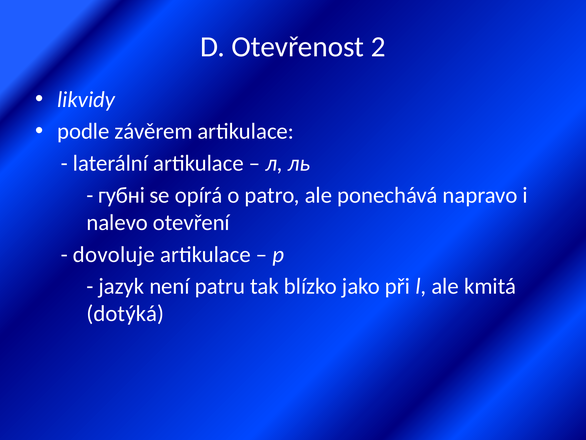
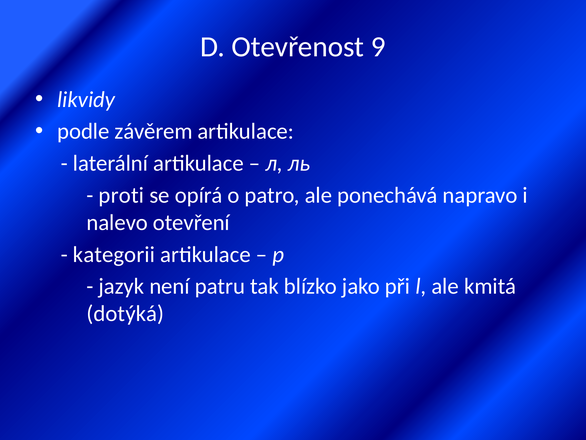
2: 2 -> 9 (378, 47)
губні: губні -> proti (121, 195)
dovoluje: dovoluje -> kategorii (114, 254)
